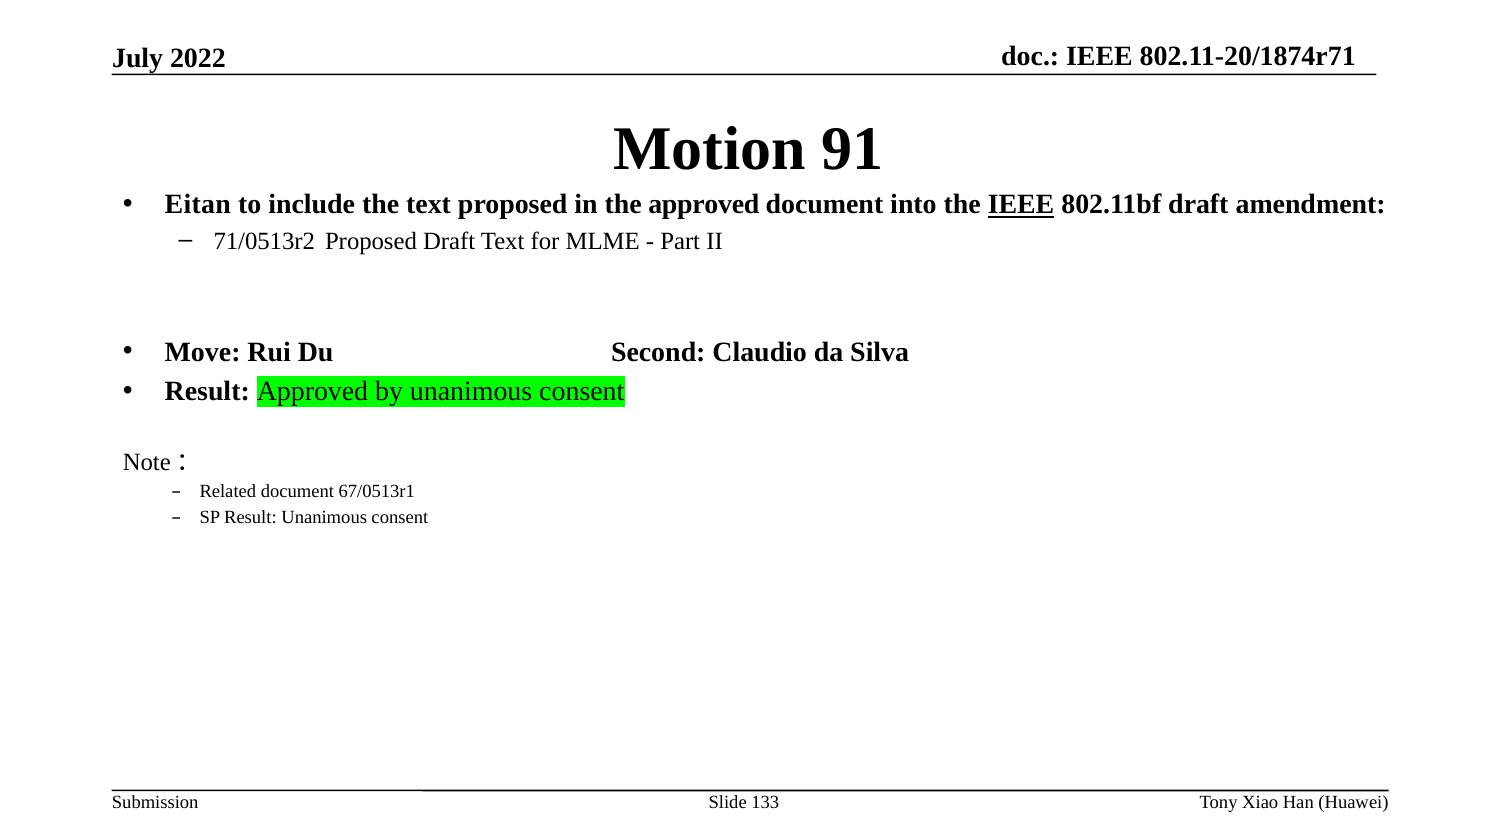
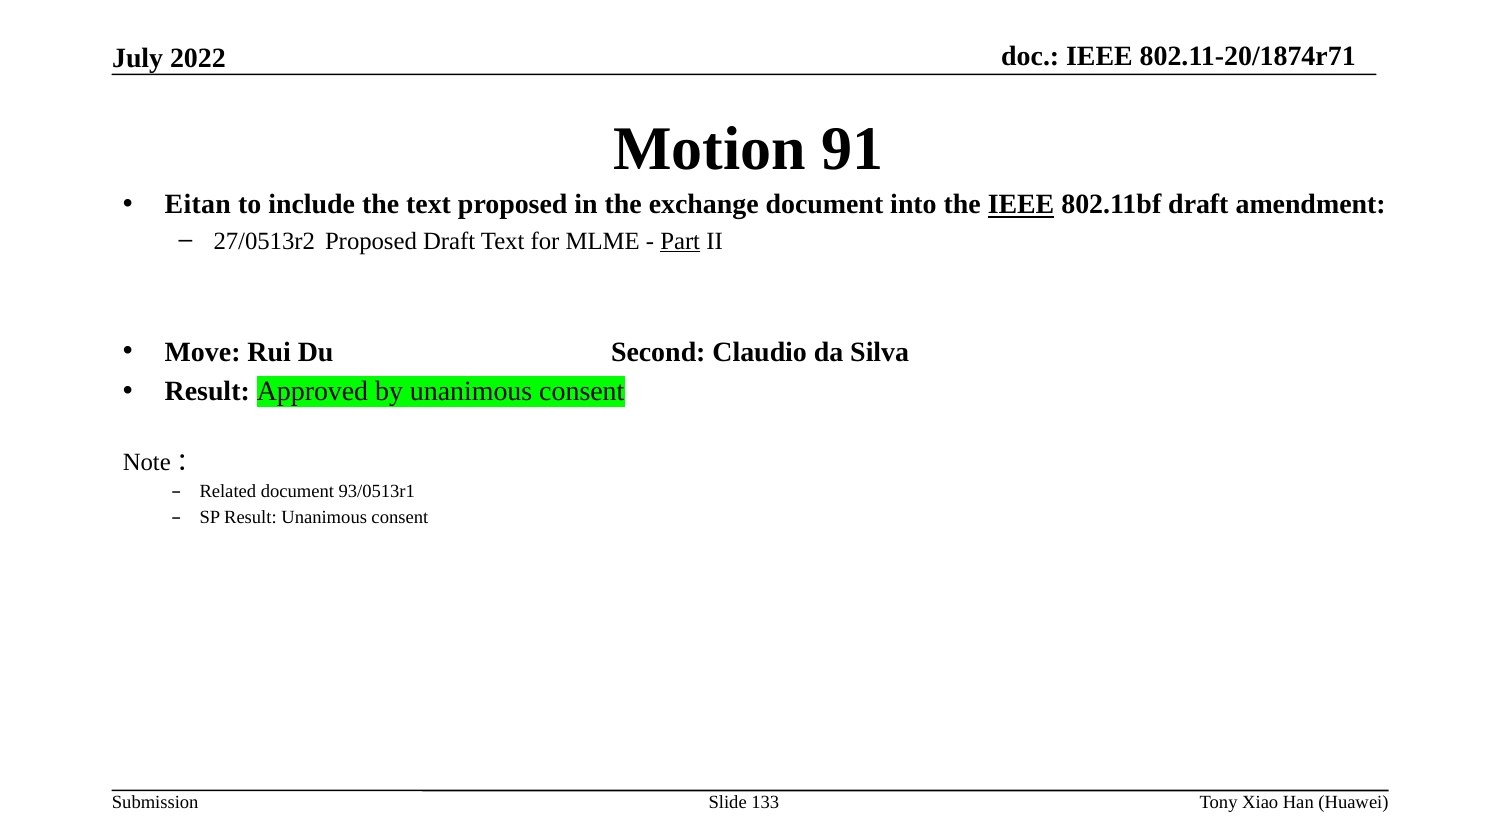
the approved: approved -> exchange (704, 205)
71/0513r2: 71/0513r2 -> 27/0513r2 (264, 241)
Part underline: none -> present (680, 241)
67/0513r1: 67/0513r1 -> 93/0513r1 (377, 492)
